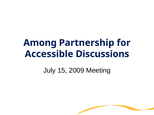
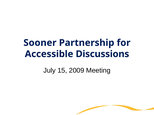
Among: Among -> Sooner (40, 43)
